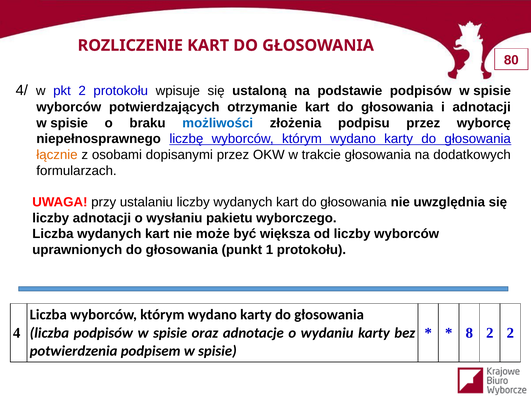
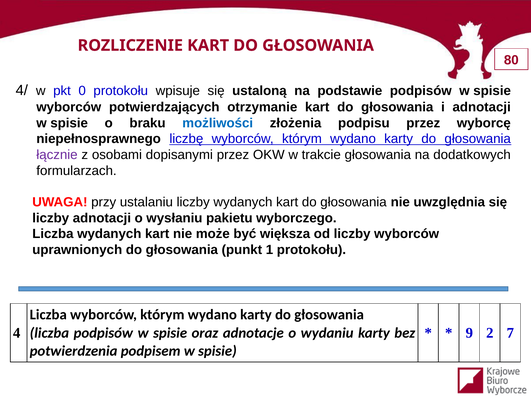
pkt 2: 2 -> 0 (82, 91)
łącznie colour: orange -> purple (57, 155)
8: 8 -> 9 (469, 333)
2 2: 2 -> 7 (510, 333)
